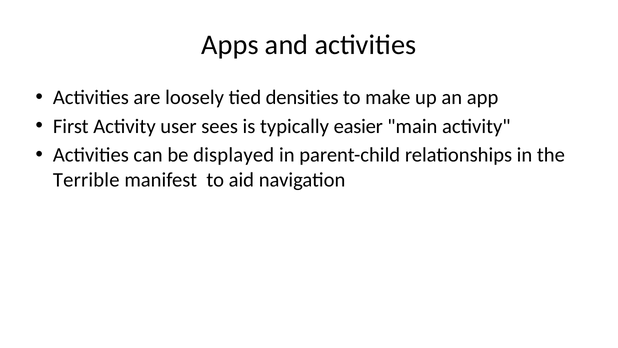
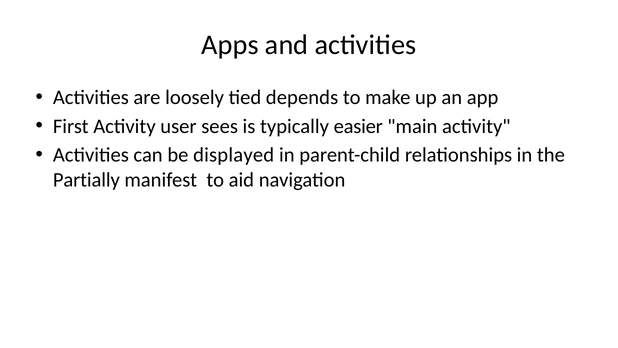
densities: densities -> depends (302, 97)
Terrible: Terrible -> Partially (86, 180)
